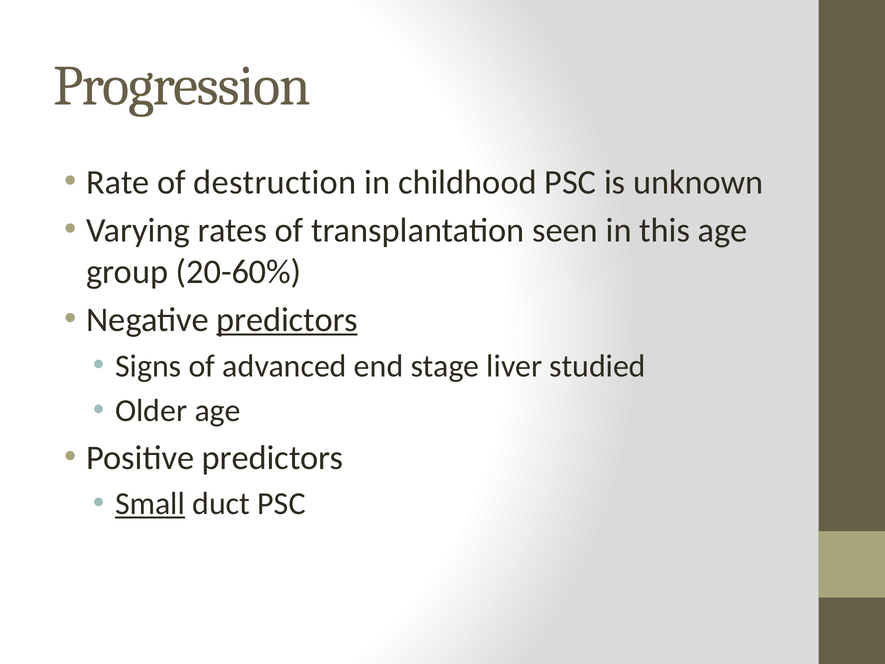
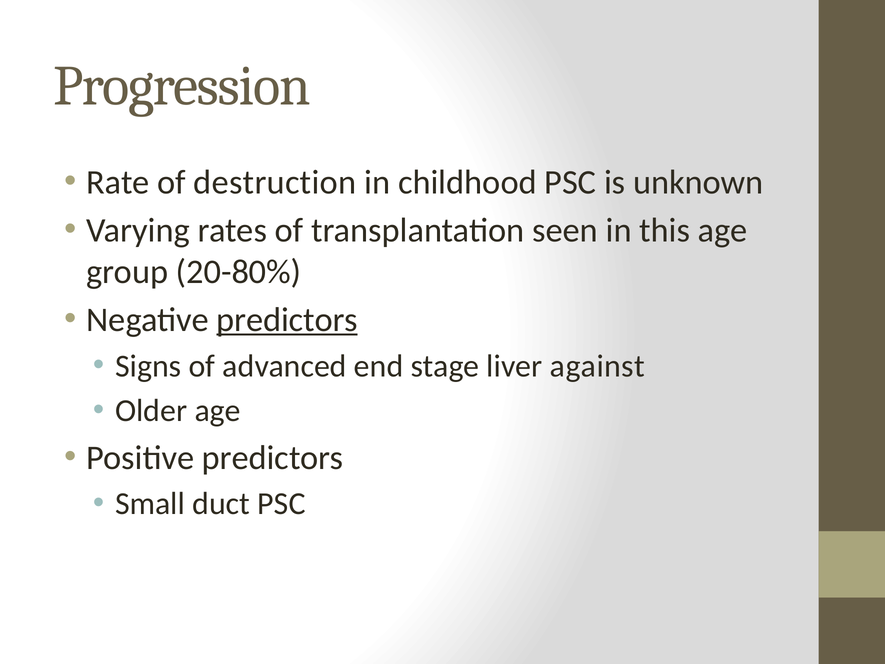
20-60%: 20-60% -> 20-80% (239, 272)
studied: studied -> against (597, 366)
Small underline: present -> none (150, 504)
